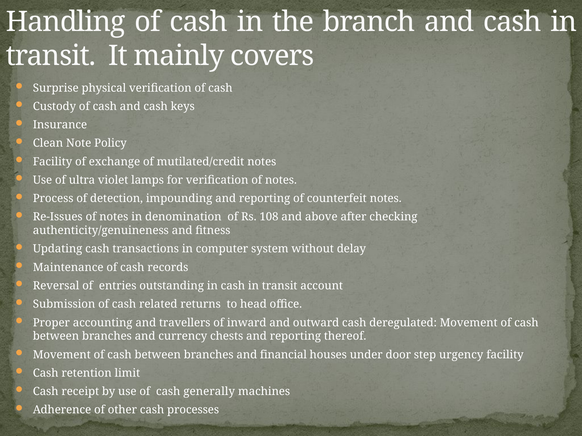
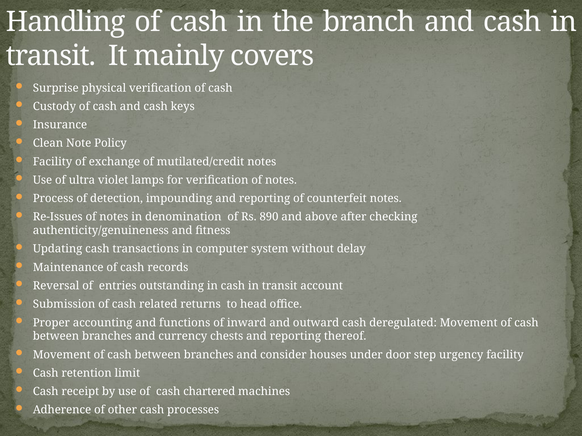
108: 108 -> 890 (269, 217)
travellers: travellers -> functions (185, 323)
financial: financial -> consider (283, 355)
generally: generally -> chartered (209, 392)
